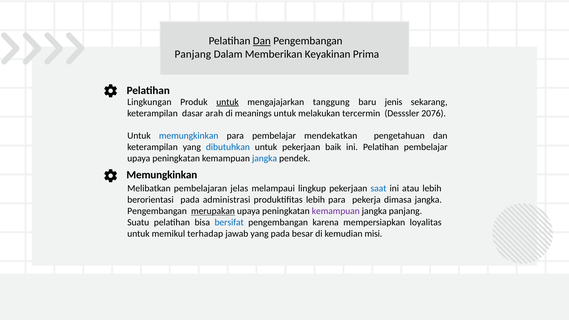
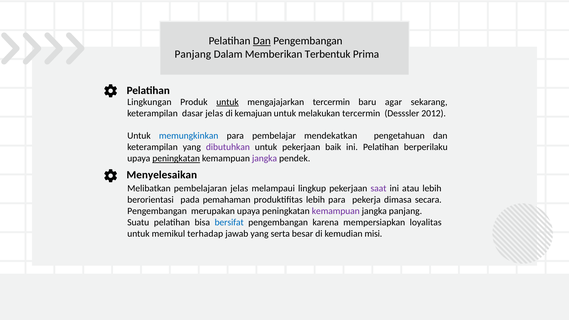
Keyakinan: Keyakinan -> Terbentuk (328, 54)
mengajajarkan tanggung: tanggung -> tercermin (331, 102)
jenis: jenis -> agar (393, 102)
dasar arah: arah -> jelas (214, 113)
meanings: meanings -> kemajuan (253, 113)
2076: 2076 -> 2012 (434, 113)
dibutuhkan colour: blue -> purple (228, 147)
Pelatihan pembelajar: pembelajar -> berperilaku (426, 147)
peningkatan underline: none -> present (176, 159)
jangka colour: blue -> purple (265, 159)
Memungkinkan: Memungkinkan -> Menyelesaikan (162, 175)
saat colour: blue -> purple (378, 188)
administrasi: administrasi -> pemahaman (227, 200)
dimasa jangka: jangka -> secara (428, 200)
merupakan underline: present -> none (213, 211)
yang pada: pada -> serta (280, 234)
